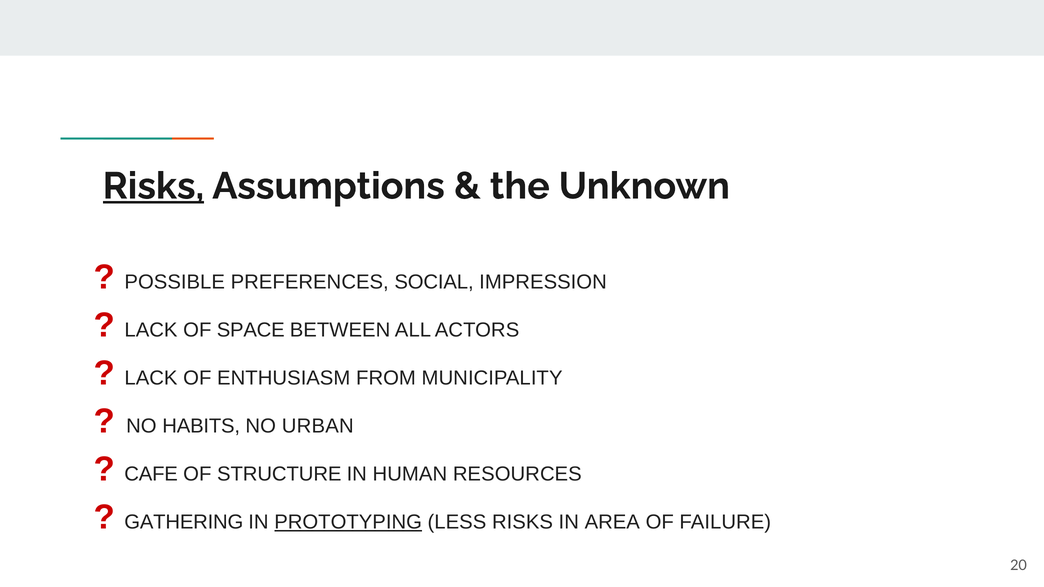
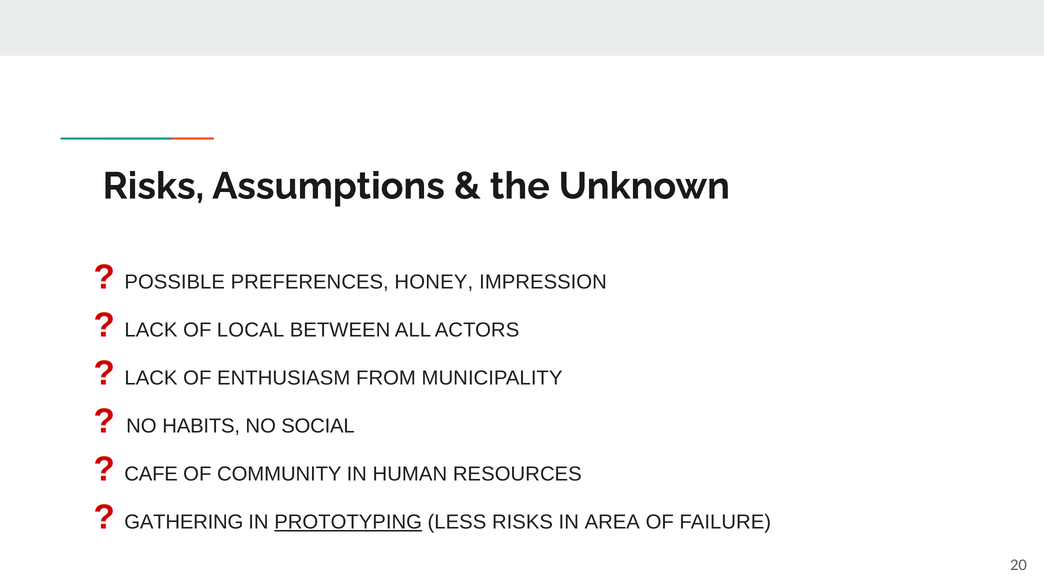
Risks underline: present -> none (154, 186)
SOCIAL: SOCIAL -> HONEY (434, 282)
SPACE: SPACE -> LOCAL (251, 330)
URBAN: URBAN -> SOCIAL (318, 426)
STRUCTURE: STRUCTURE -> COMMUNITY (279, 474)
